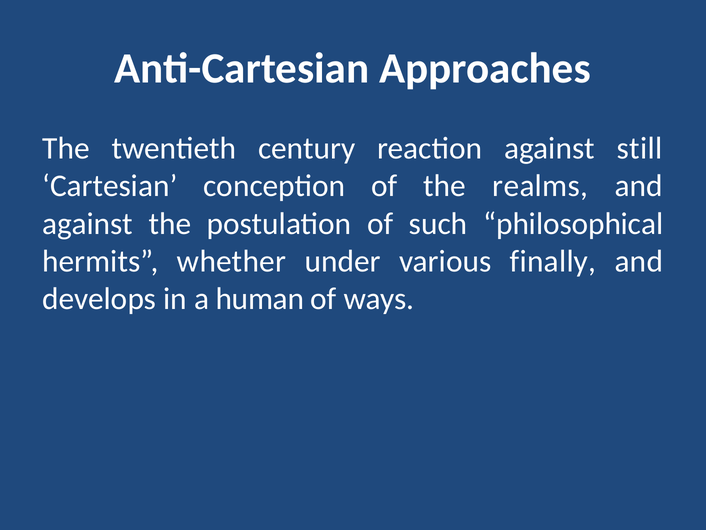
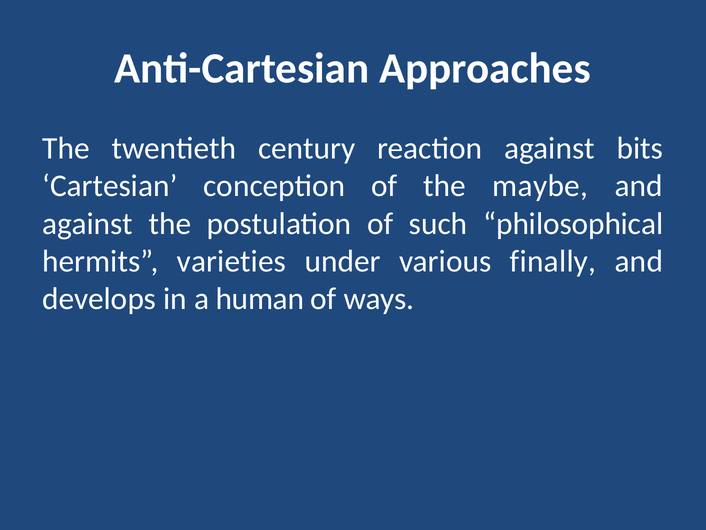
still: still -> bits (640, 148)
realms: realms -> maybe (540, 186)
whether: whether -> varieties (232, 261)
